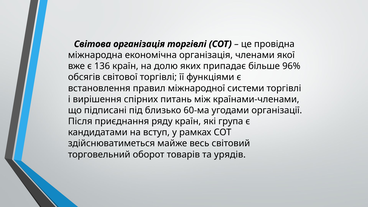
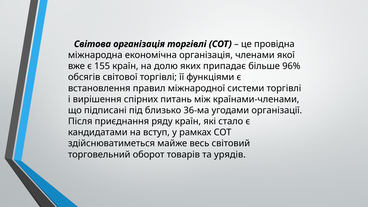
136: 136 -> 155 (102, 66)
60-ма: 60-ма -> 36-ма (196, 110)
група: група -> стало (231, 121)
